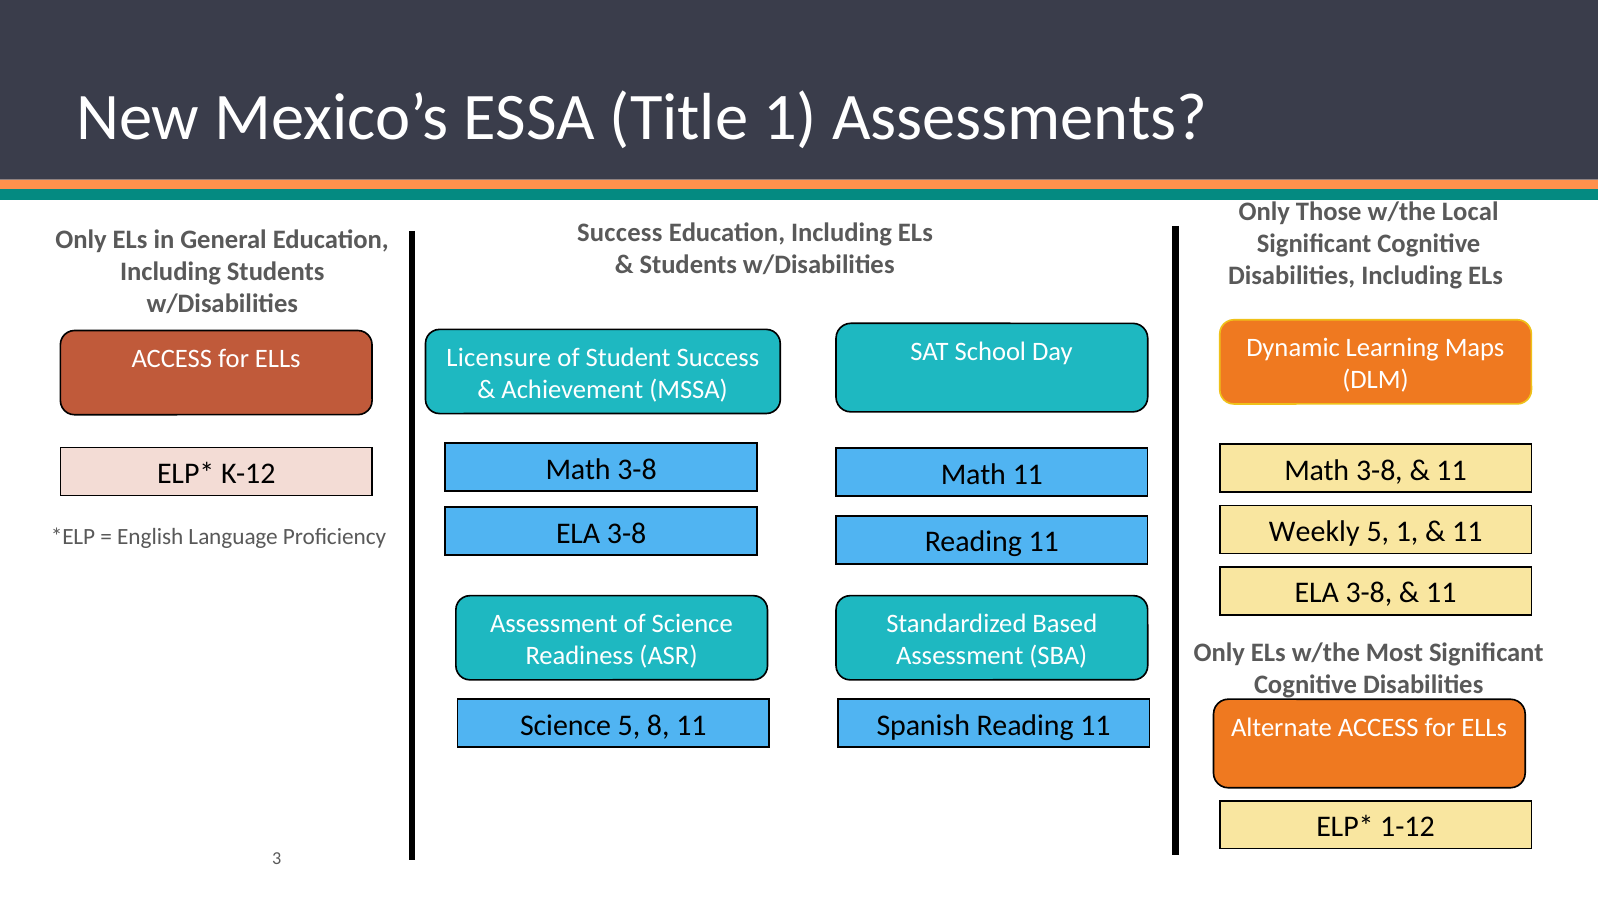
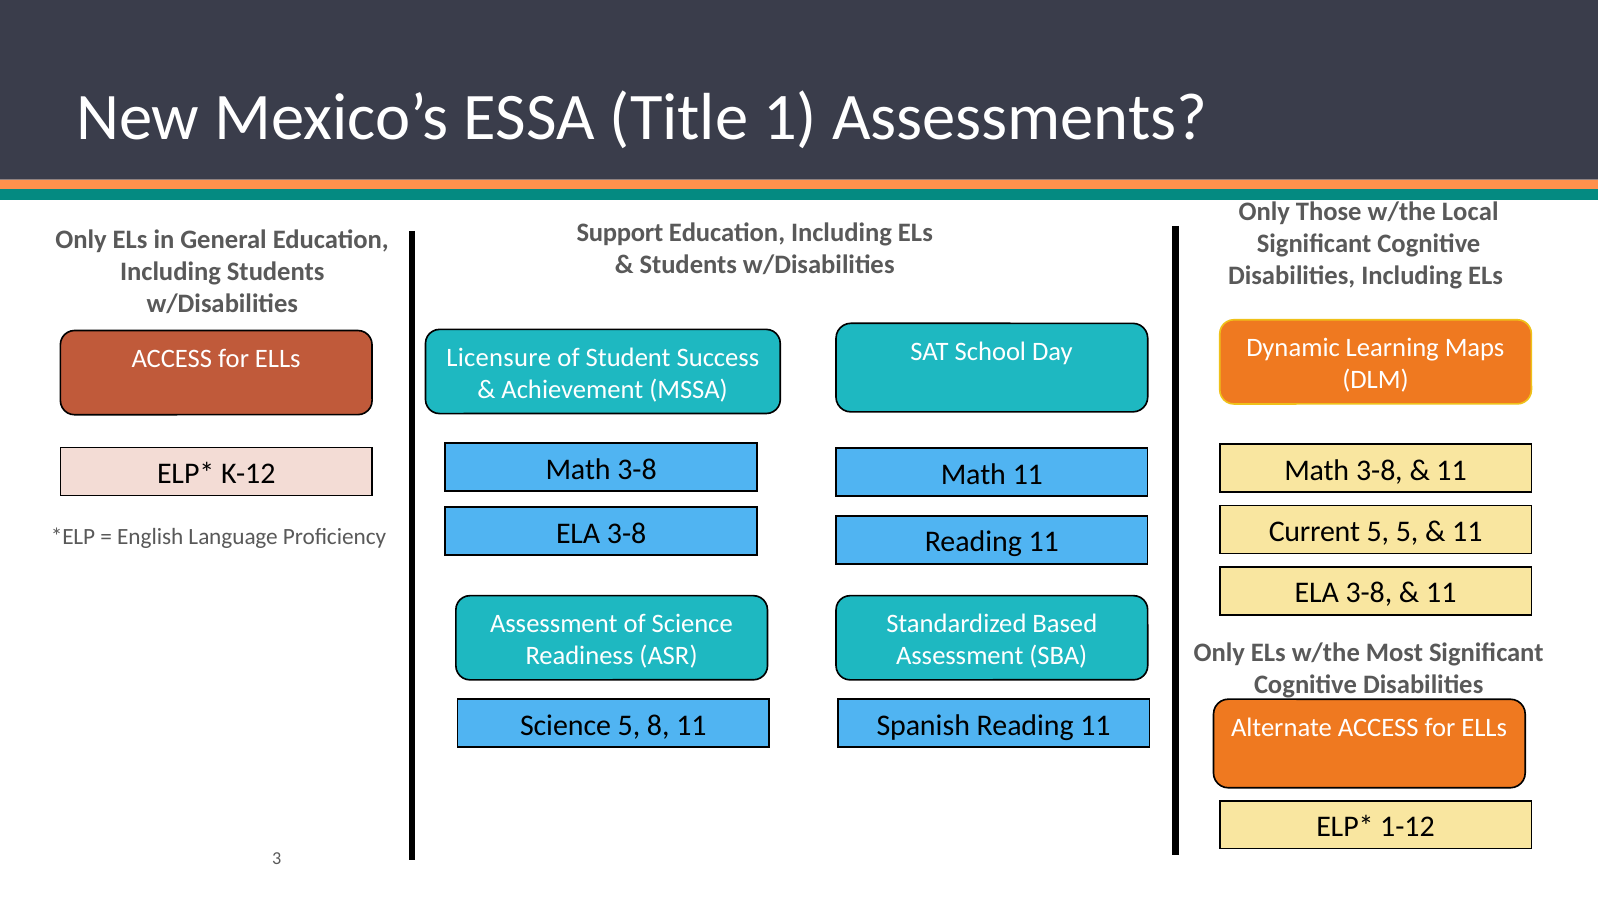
Success: Success -> Support (620, 233)
Weekly: Weekly -> Current (1314, 532)
5 1: 1 -> 5 (1407, 532)
